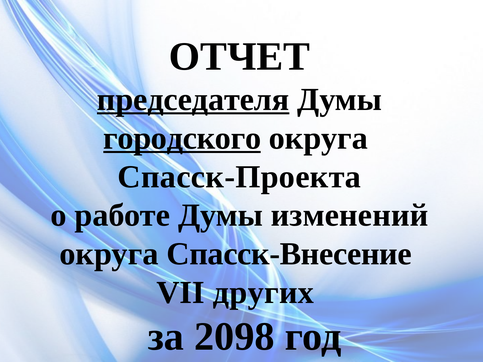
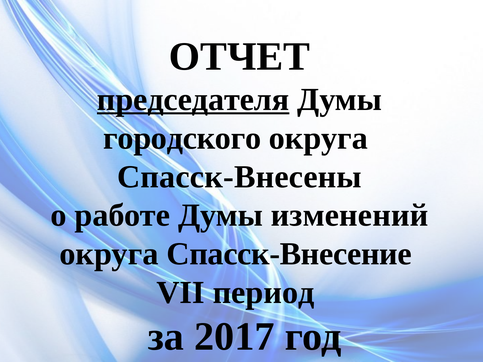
городского underline: present -> none (182, 138)
Спасск-Проекта: Спасск-Проекта -> Спасск-Внесены (239, 177)
других: других -> период (264, 293)
2098: 2098 -> 2017 (234, 337)
